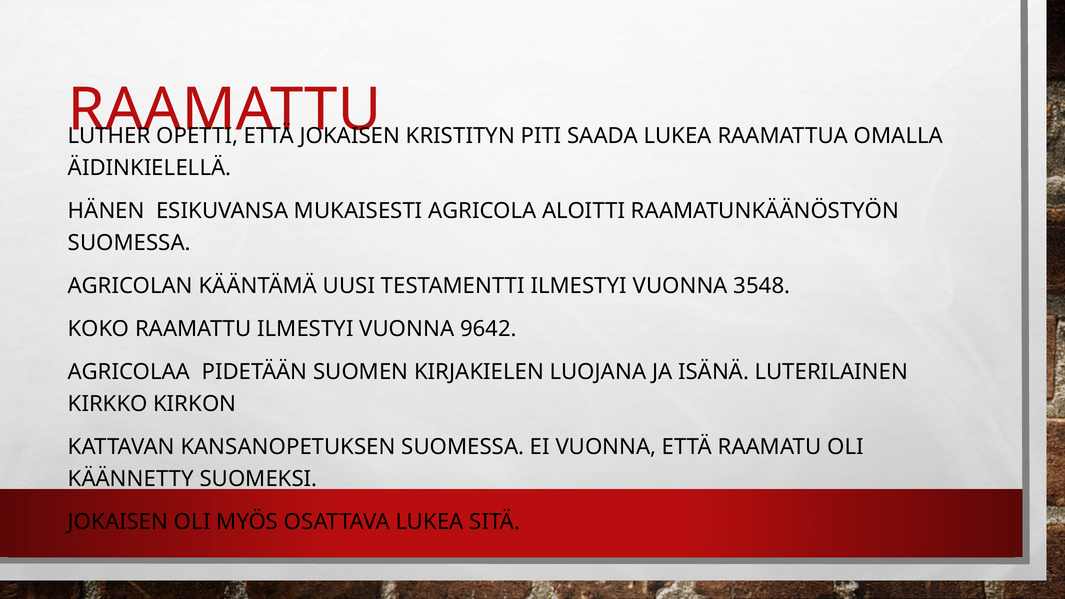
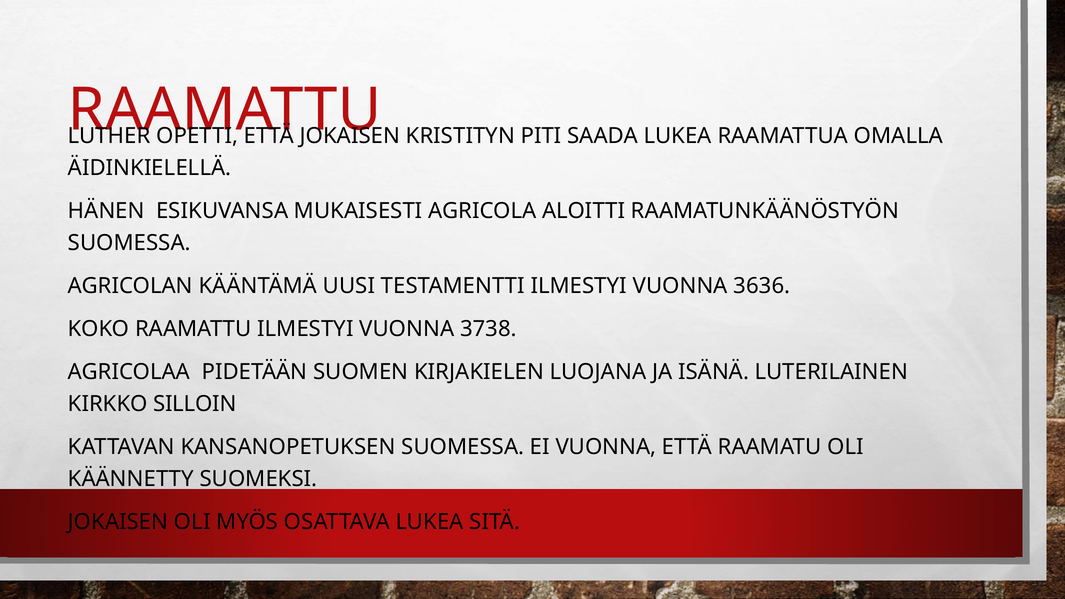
3548: 3548 -> 3636 (762, 286)
9642: 9642 -> 3738 (488, 329)
KIRKON: KIRKON -> SILLOIN (195, 404)
